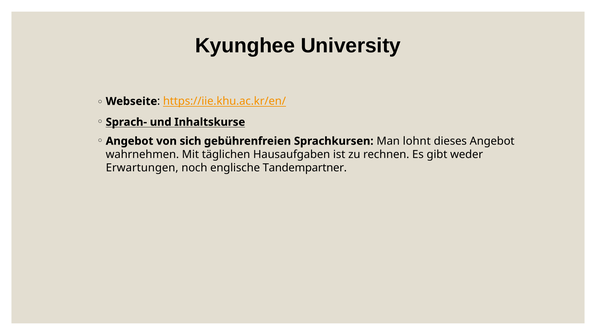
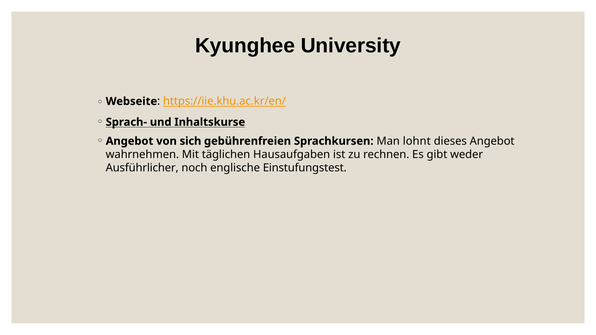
Erwartungen: Erwartungen -> Ausführlicher (142, 168)
Tandempartner: Tandempartner -> Einstufungstest (305, 168)
